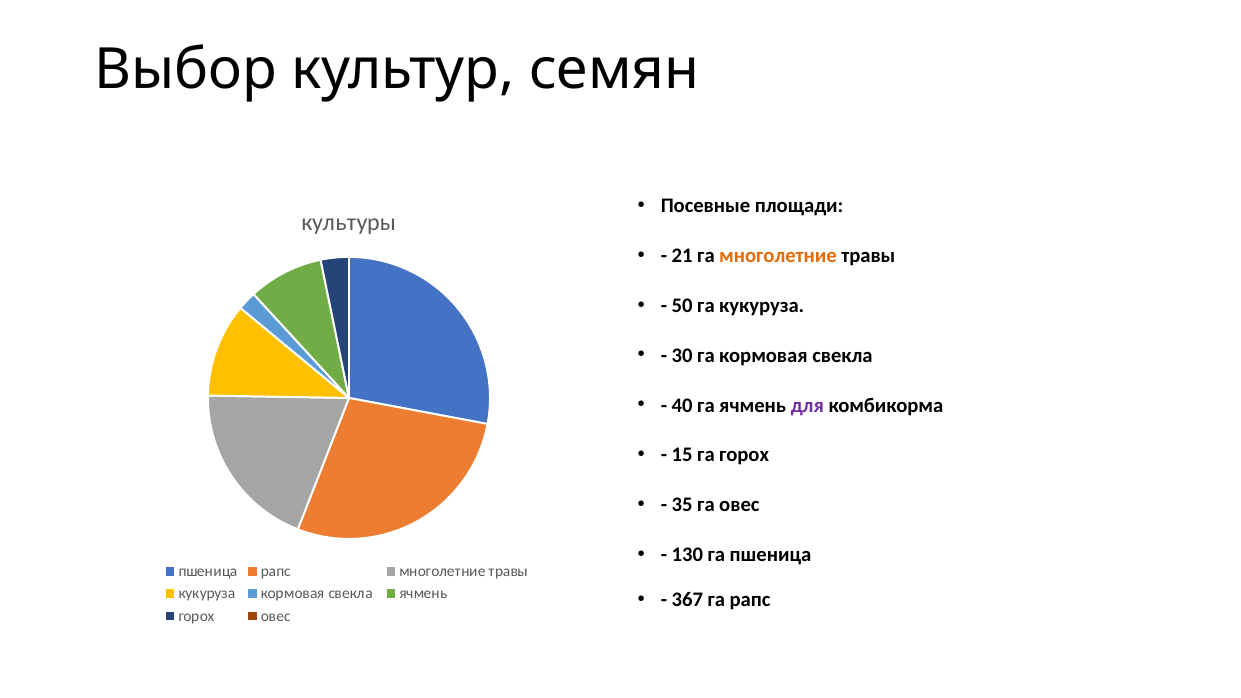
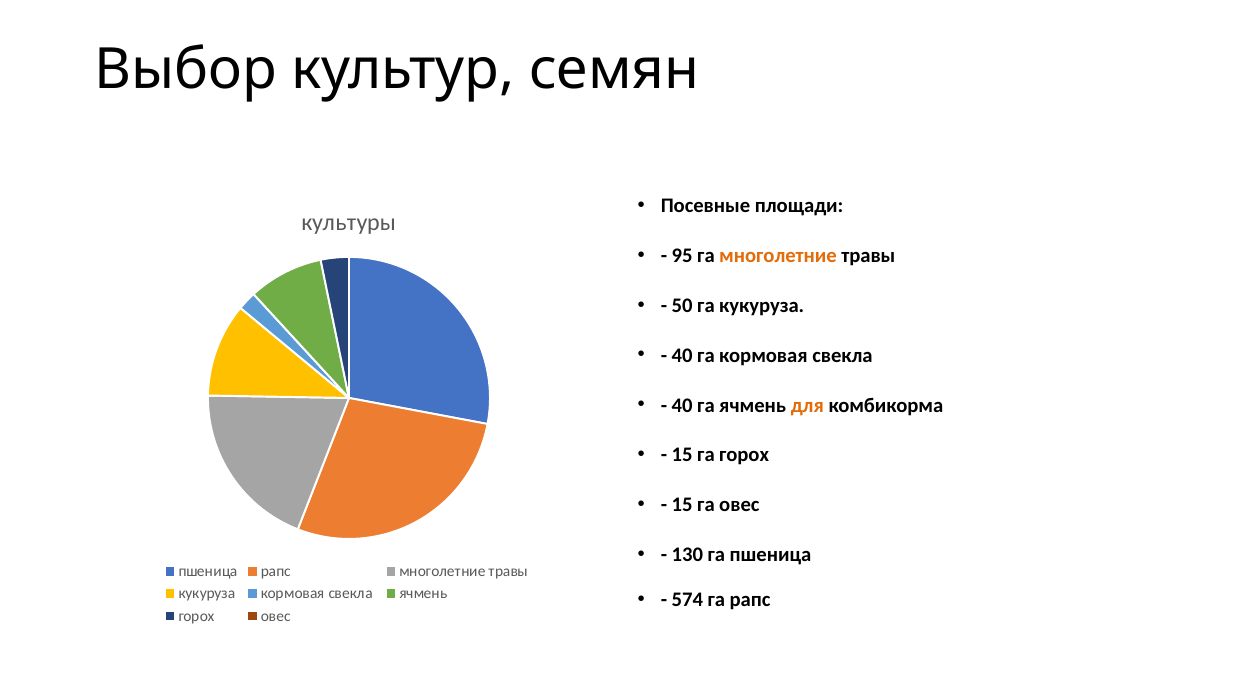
21: 21 -> 95 (682, 256)
30: 30 -> 40 (682, 355)
для colour: purple -> orange (807, 405)
35: 35 -> 15 (682, 505)
367: 367 -> 574 (687, 600)
